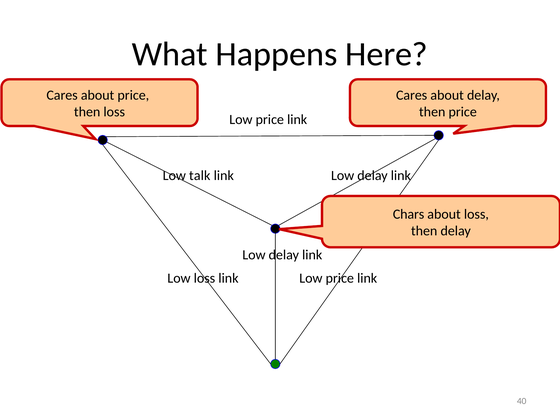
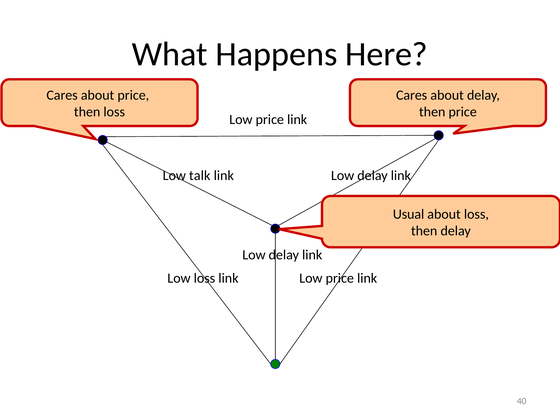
Chars: Chars -> Usual (409, 214)
